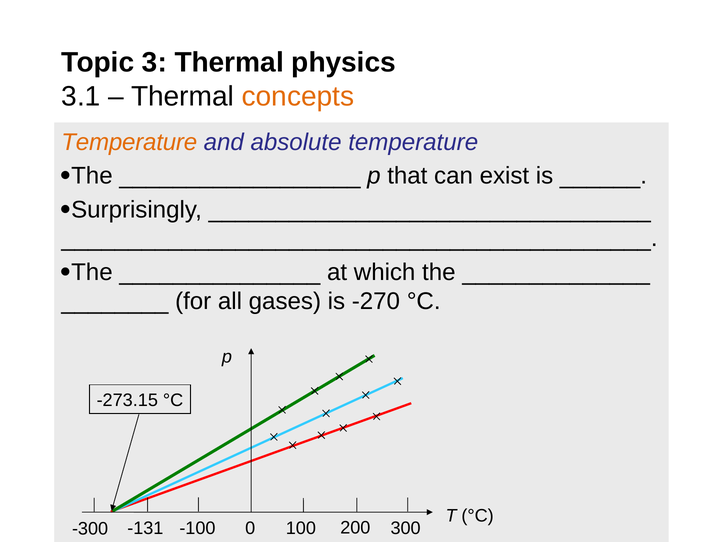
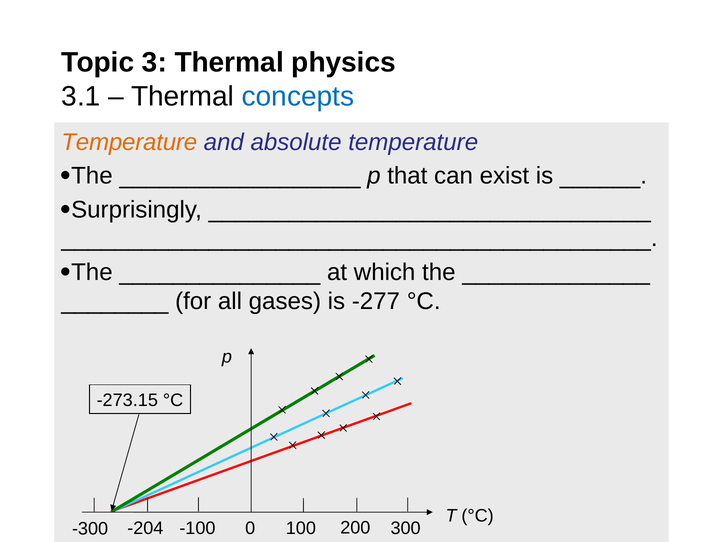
concepts colour: orange -> blue (298, 96)
-270: -270 -> -277 (376, 301)
-131: -131 -> -204 (145, 529)
